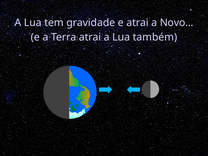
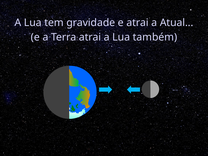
Novo: Novo -> Atual (177, 23)
